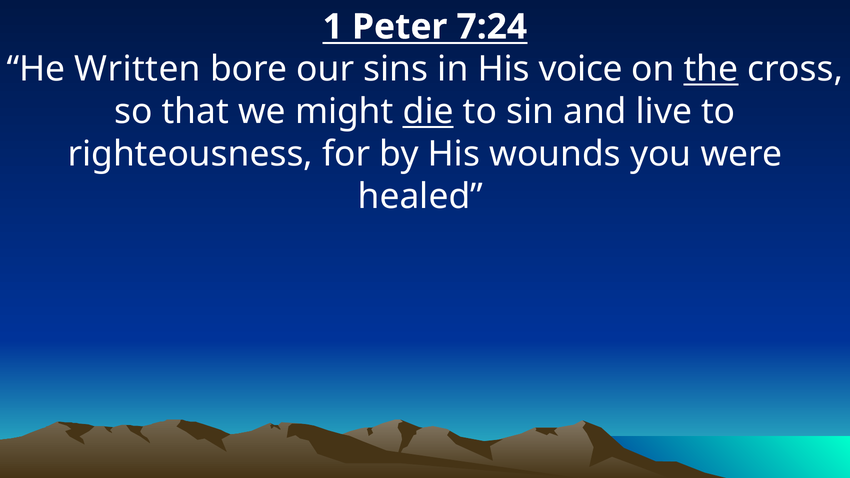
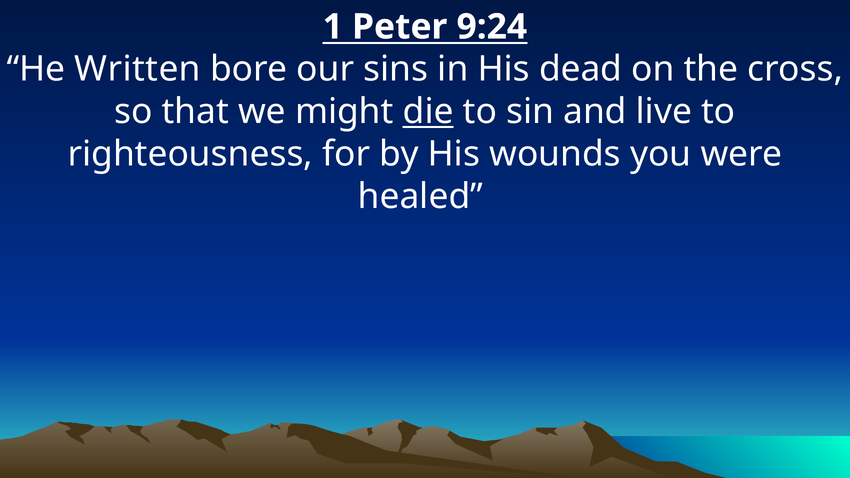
7:24: 7:24 -> 9:24 (492, 27)
voice: voice -> dead (581, 69)
the underline: present -> none (711, 69)
